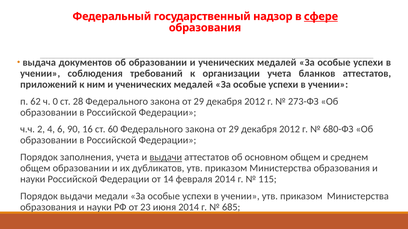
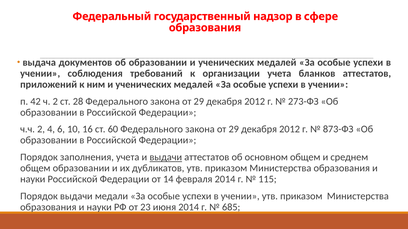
сфере underline: present -> none (321, 16)
62: 62 -> 42 (36, 102)
ч 0: 0 -> 2 (55, 102)
90: 90 -> 10 (74, 130)
680-ФЗ: 680-ФЗ -> 873-ФЗ (338, 130)
